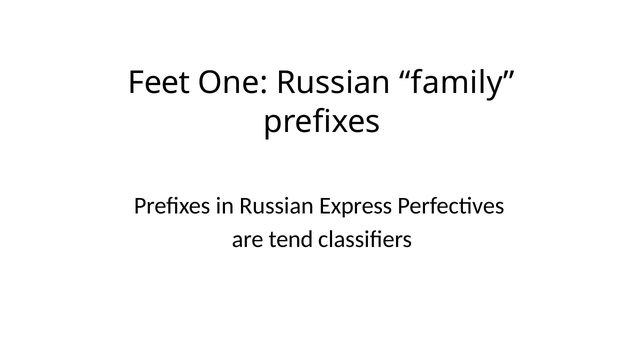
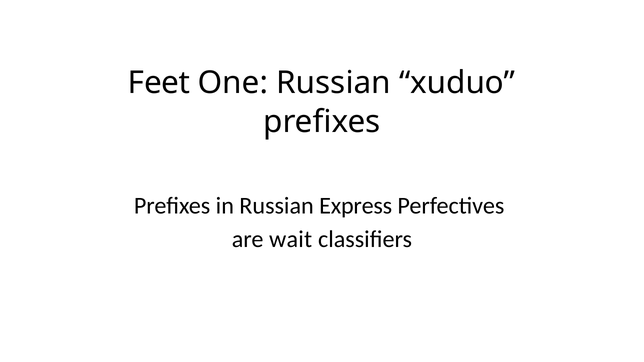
family: family -> xuduo (457, 83)
tend: tend -> wait (291, 239)
